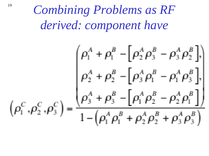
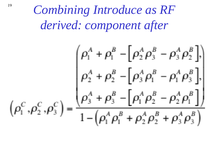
Problems: Problems -> Introduce (118, 10)
have: have -> after (156, 25)
